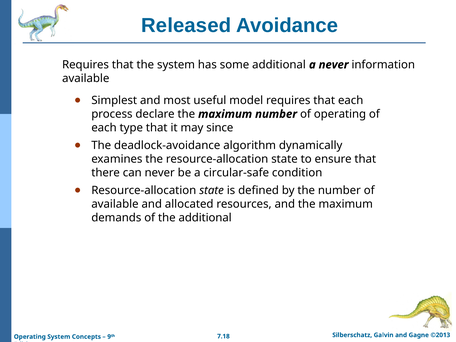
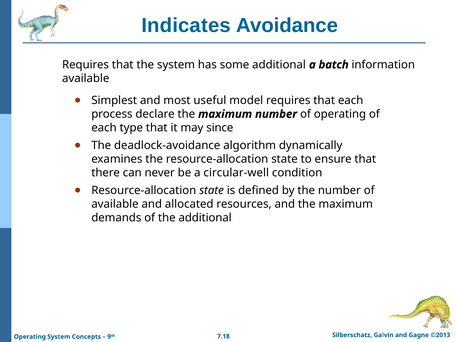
Released: Released -> Indicates (186, 26)
a never: never -> batch (334, 65)
circular-safe: circular-safe -> circular-well (236, 173)
